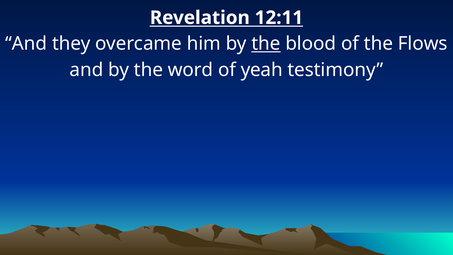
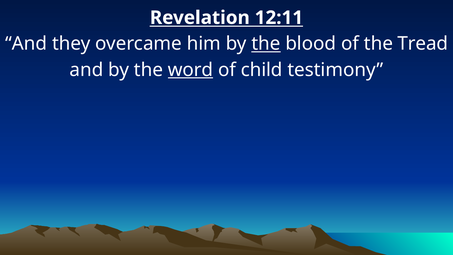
Flows: Flows -> Tread (423, 44)
word underline: none -> present (191, 70)
yeah: yeah -> child (262, 70)
